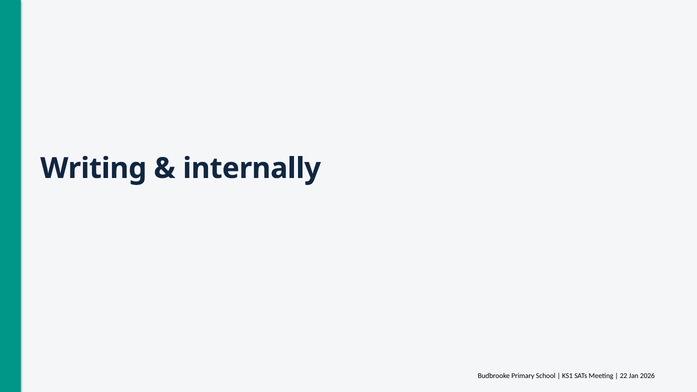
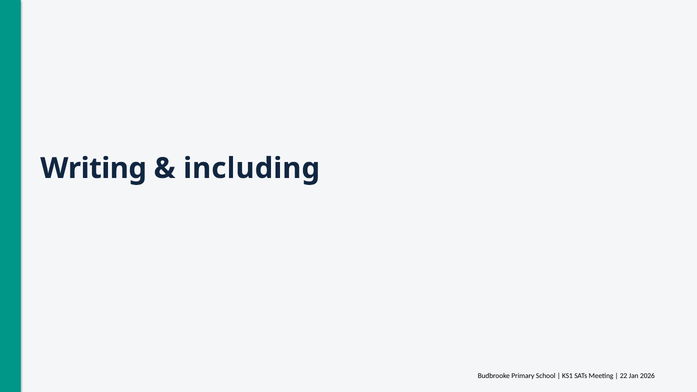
internally: internally -> including (252, 168)
